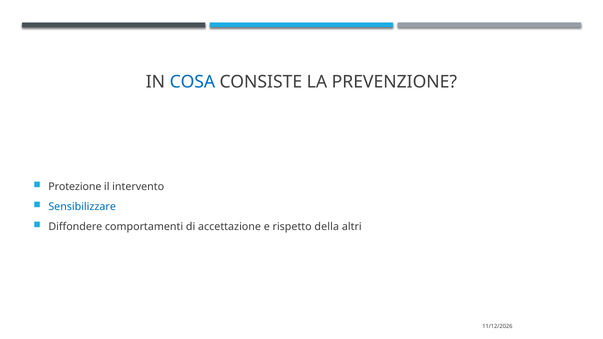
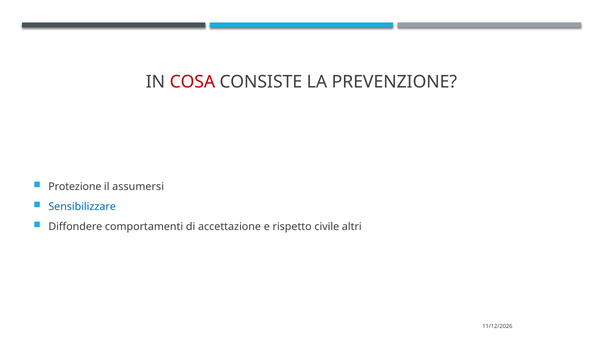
COSA colour: blue -> red (192, 82)
intervento: intervento -> assumersi (138, 187)
della: della -> civile (327, 227)
